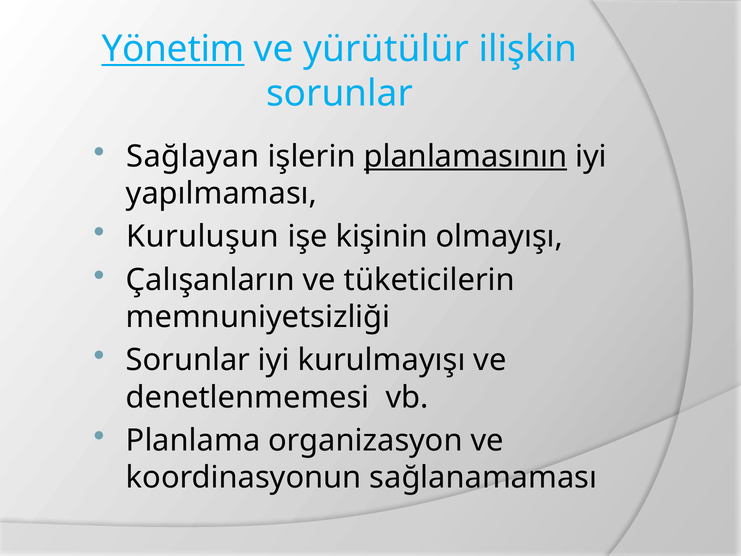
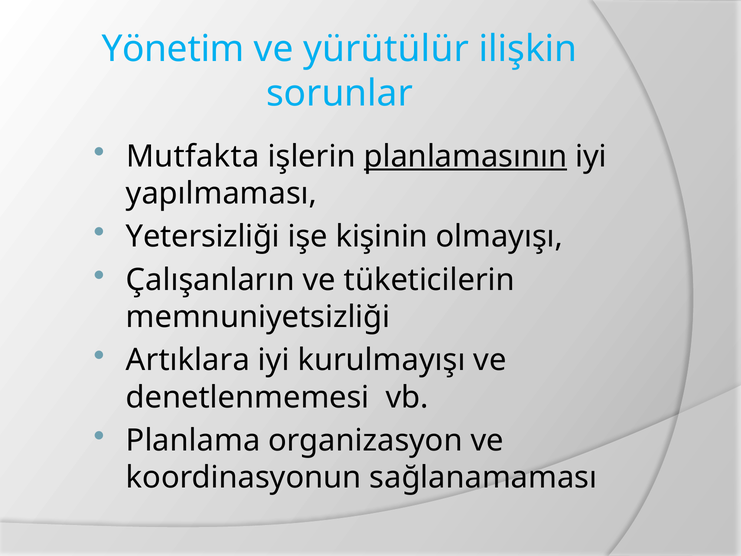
Yönetim underline: present -> none (173, 49)
Sağlayan: Sağlayan -> Mutfakta (193, 156)
Kuruluşun: Kuruluşun -> Yetersizliği (203, 237)
Sorunlar: Sorunlar -> Artıklara (188, 360)
